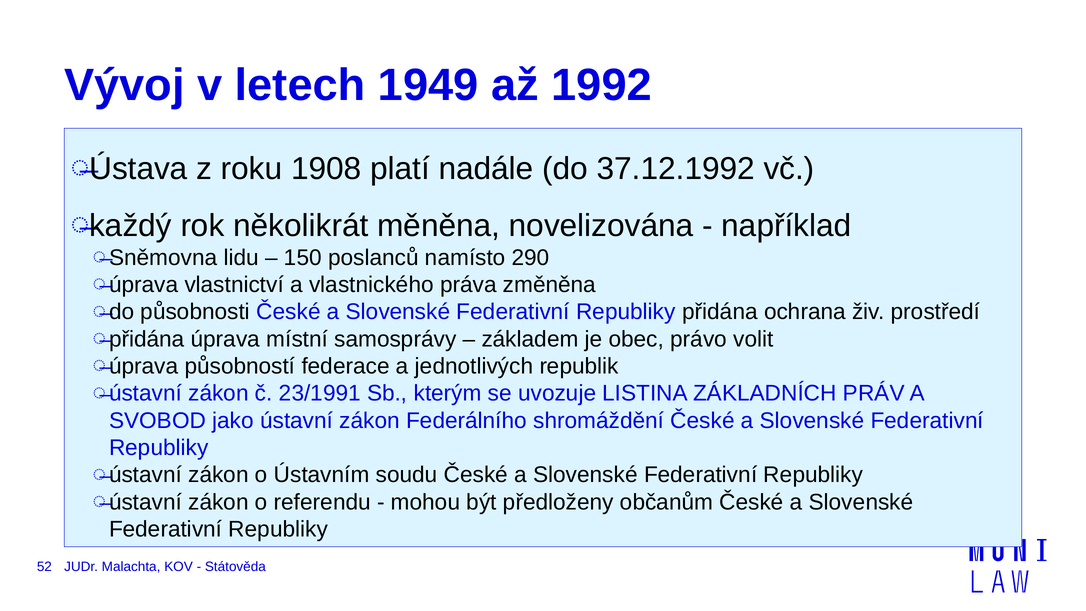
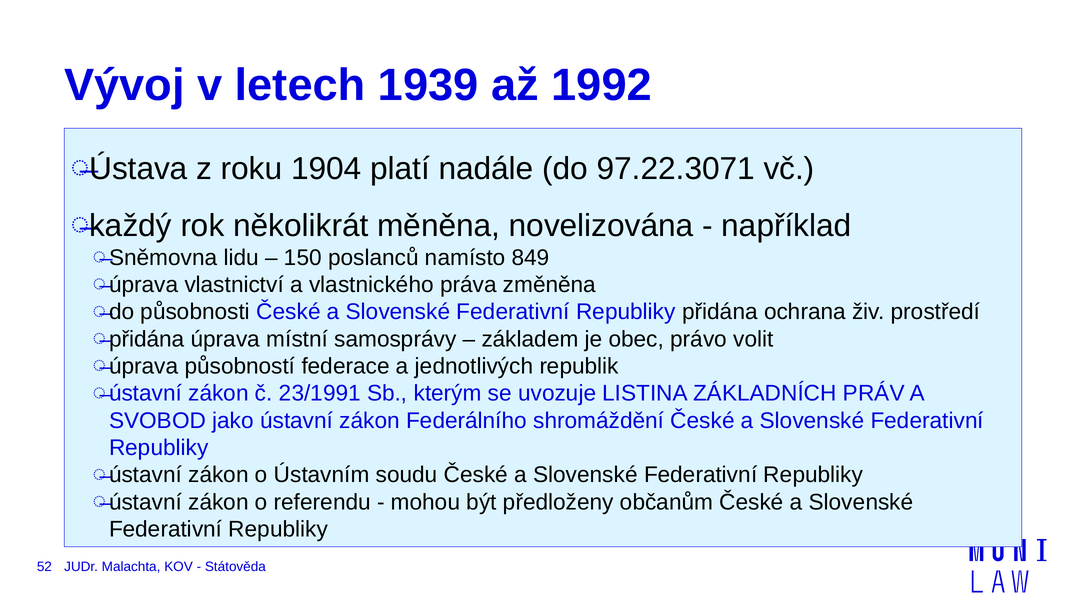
1949: 1949 -> 1939 (428, 85)
1908: 1908 -> 1904 (326, 169)
37.12.1992: 37.12.1992 -> 97.22.3071 (676, 169)
290: 290 -> 849 (531, 258)
